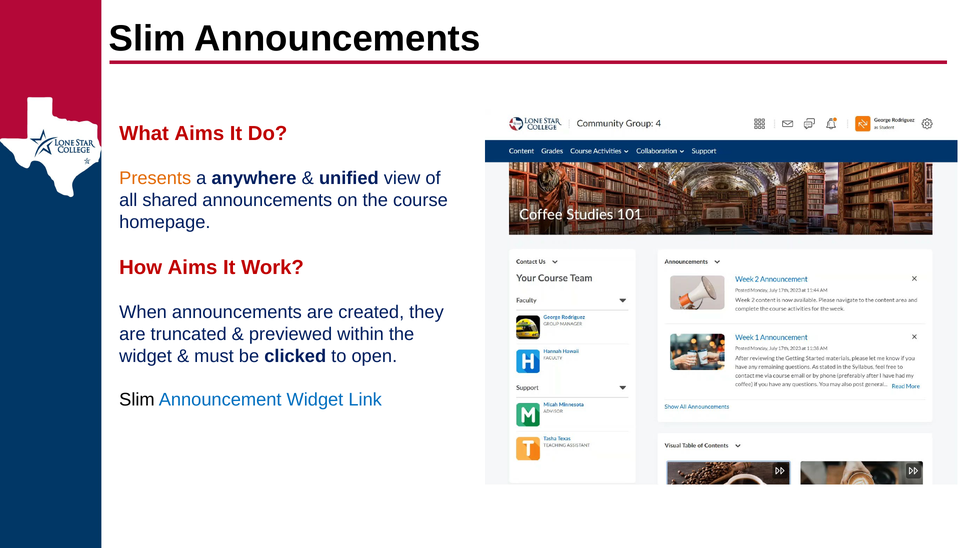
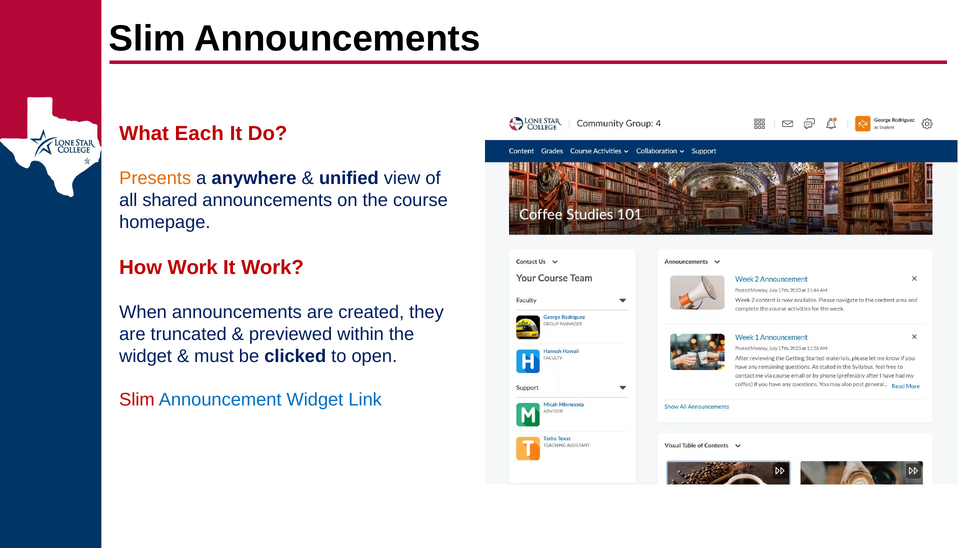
What Aims: Aims -> Each (199, 133)
How Aims: Aims -> Work (193, 267)
Slim colour: black -> red (137, 400)
